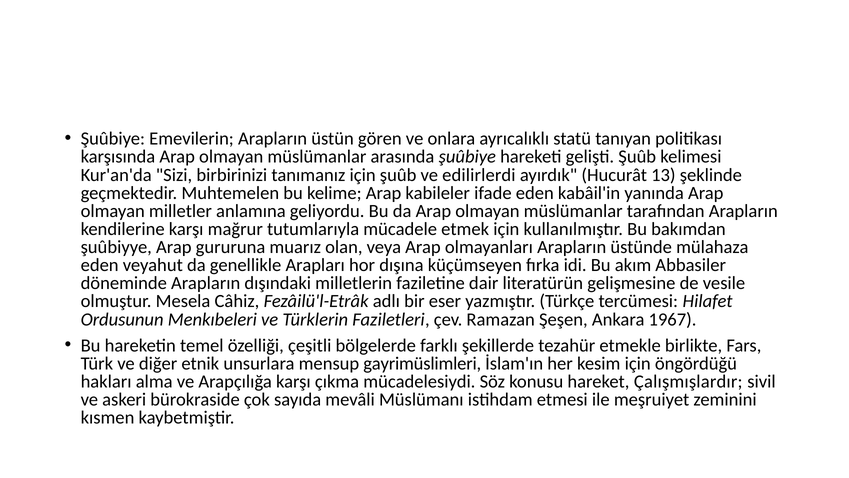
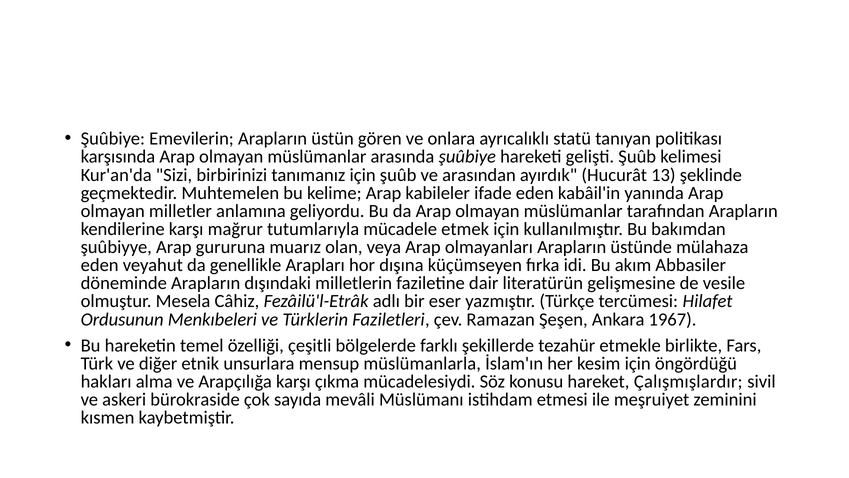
edilirlerdi: edilirlerdi -> arasından (479, 175)
gayrimüslimleri: gayrimüslimleri -> müslümanlarla (422, 363)
